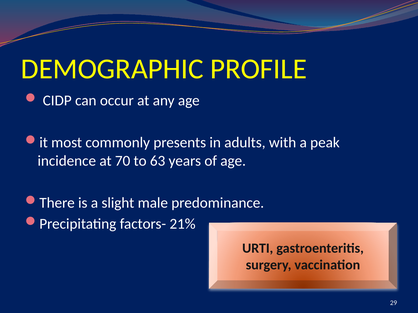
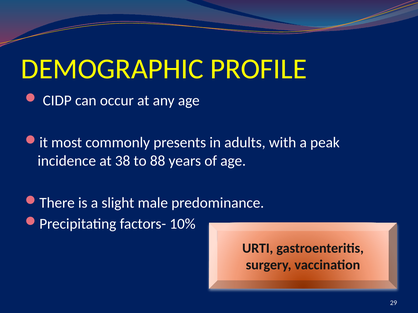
70: 70 -> 38 (123, 161)
63: 63 -> 88 (158, 161)
21%: 21% -> 10% (183, 224)
